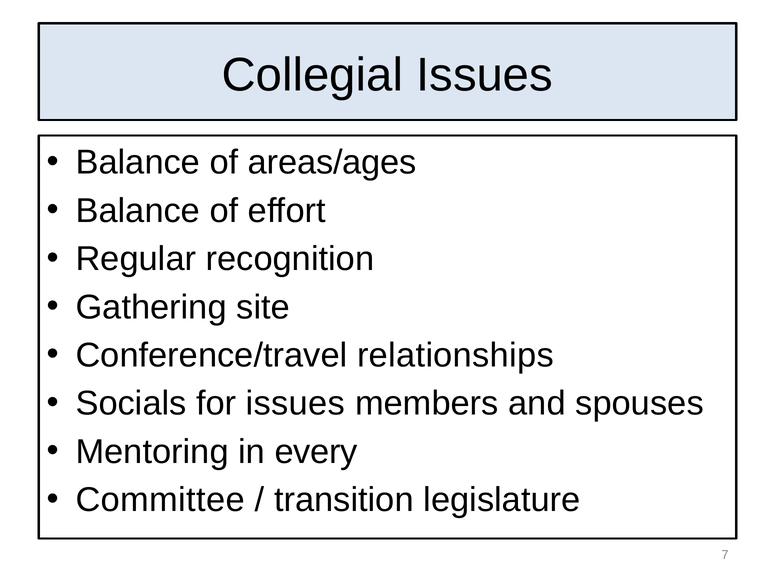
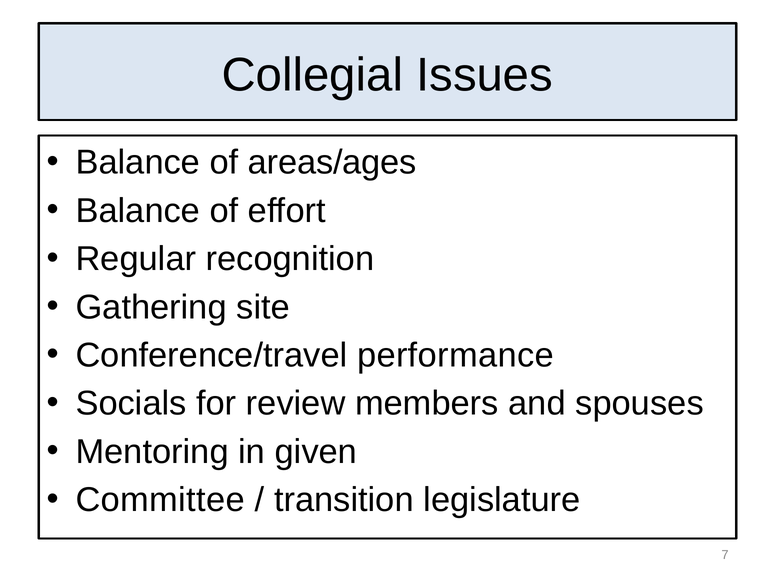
relationships: relationships -> performance (455, 356)
for issues: issues -> review (296, 404)
every: every -> given (316, 452)
